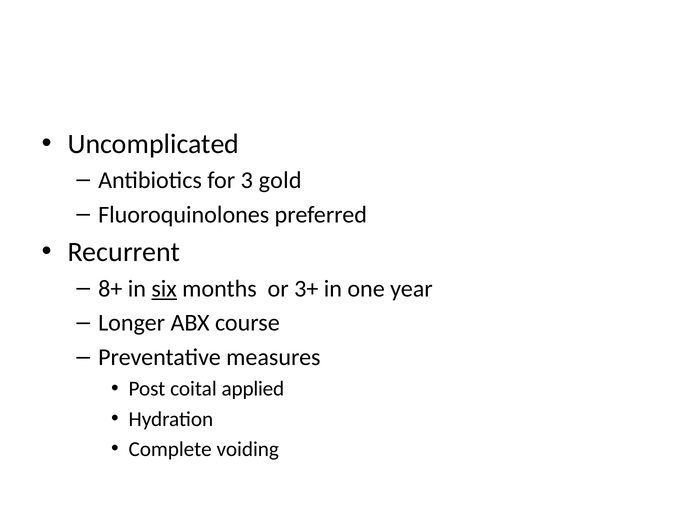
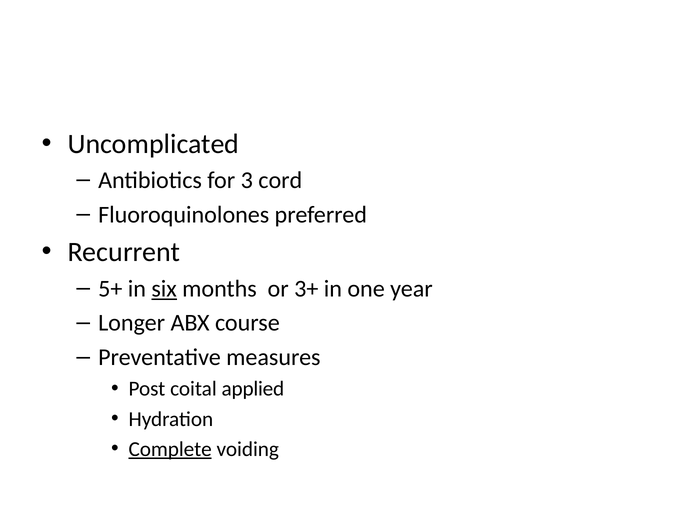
gold: gold -> cord (280, 180)
8+: 8+ -> 5+ (110, 289)
Complete underline: none -> present (170, 449)
